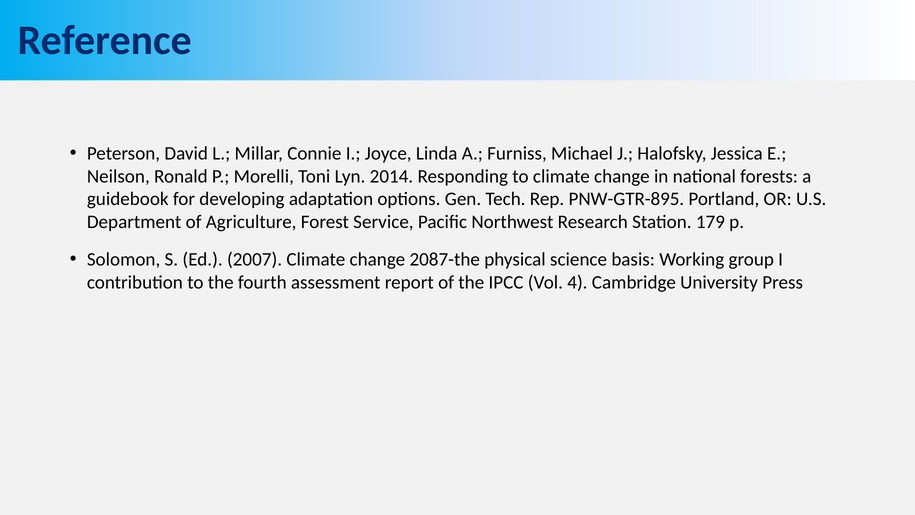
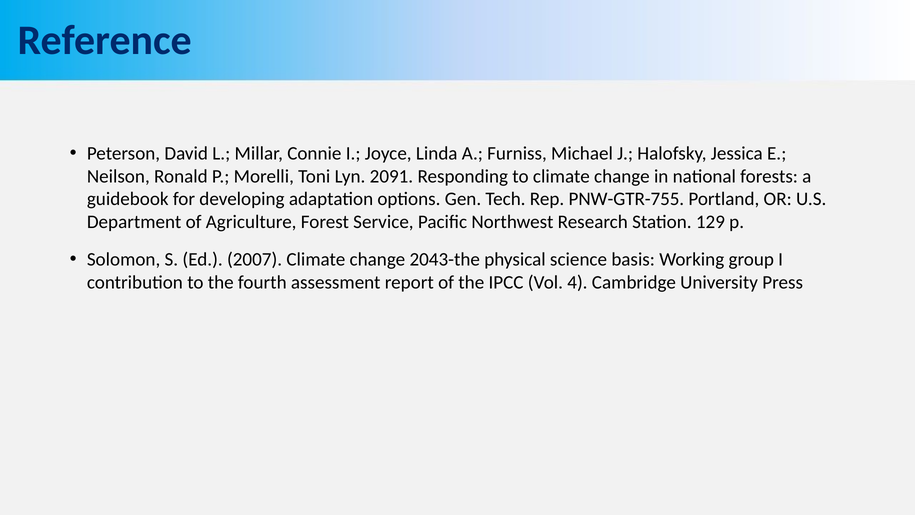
2014: 2014 -> 2091 (391, 176)
PNW-GTR-895: PNW-GTR-895 -> PNW-GTR-755 (626, 199)
179: 179 -> 129 (710, 222)
2087-the: 2087-the -> 2043-the (445, 259)
